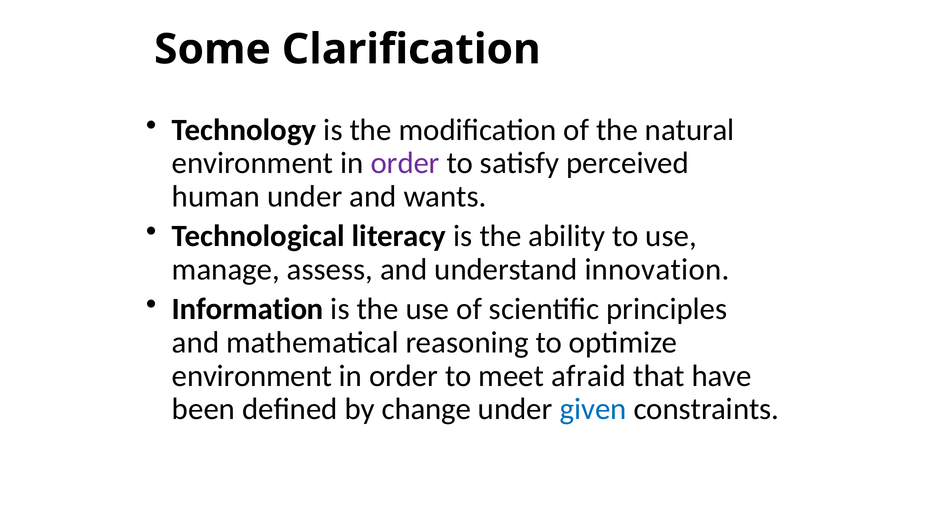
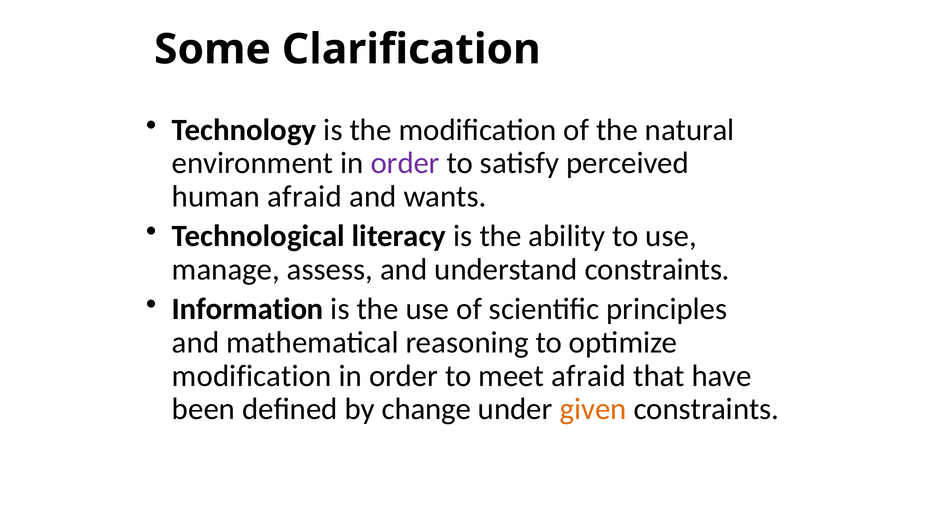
human under: under -> afraid (305, 197)
understand innovation: innovation -> constraints (657, 270)
environment: environment -> modification (252, 376)
given colour: blue -> orange (593, 410)
